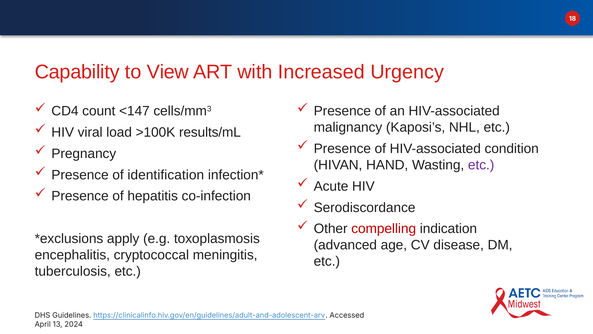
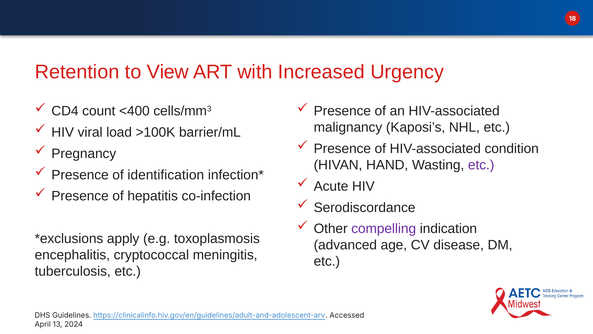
Capability: Capability -> Retention (77, 72)
<147: <147 -> <400 (134, 111)
results/mL: results/mL -> barrier/mL (210, 132)
compelling colour: red -> purple (384, 229)
